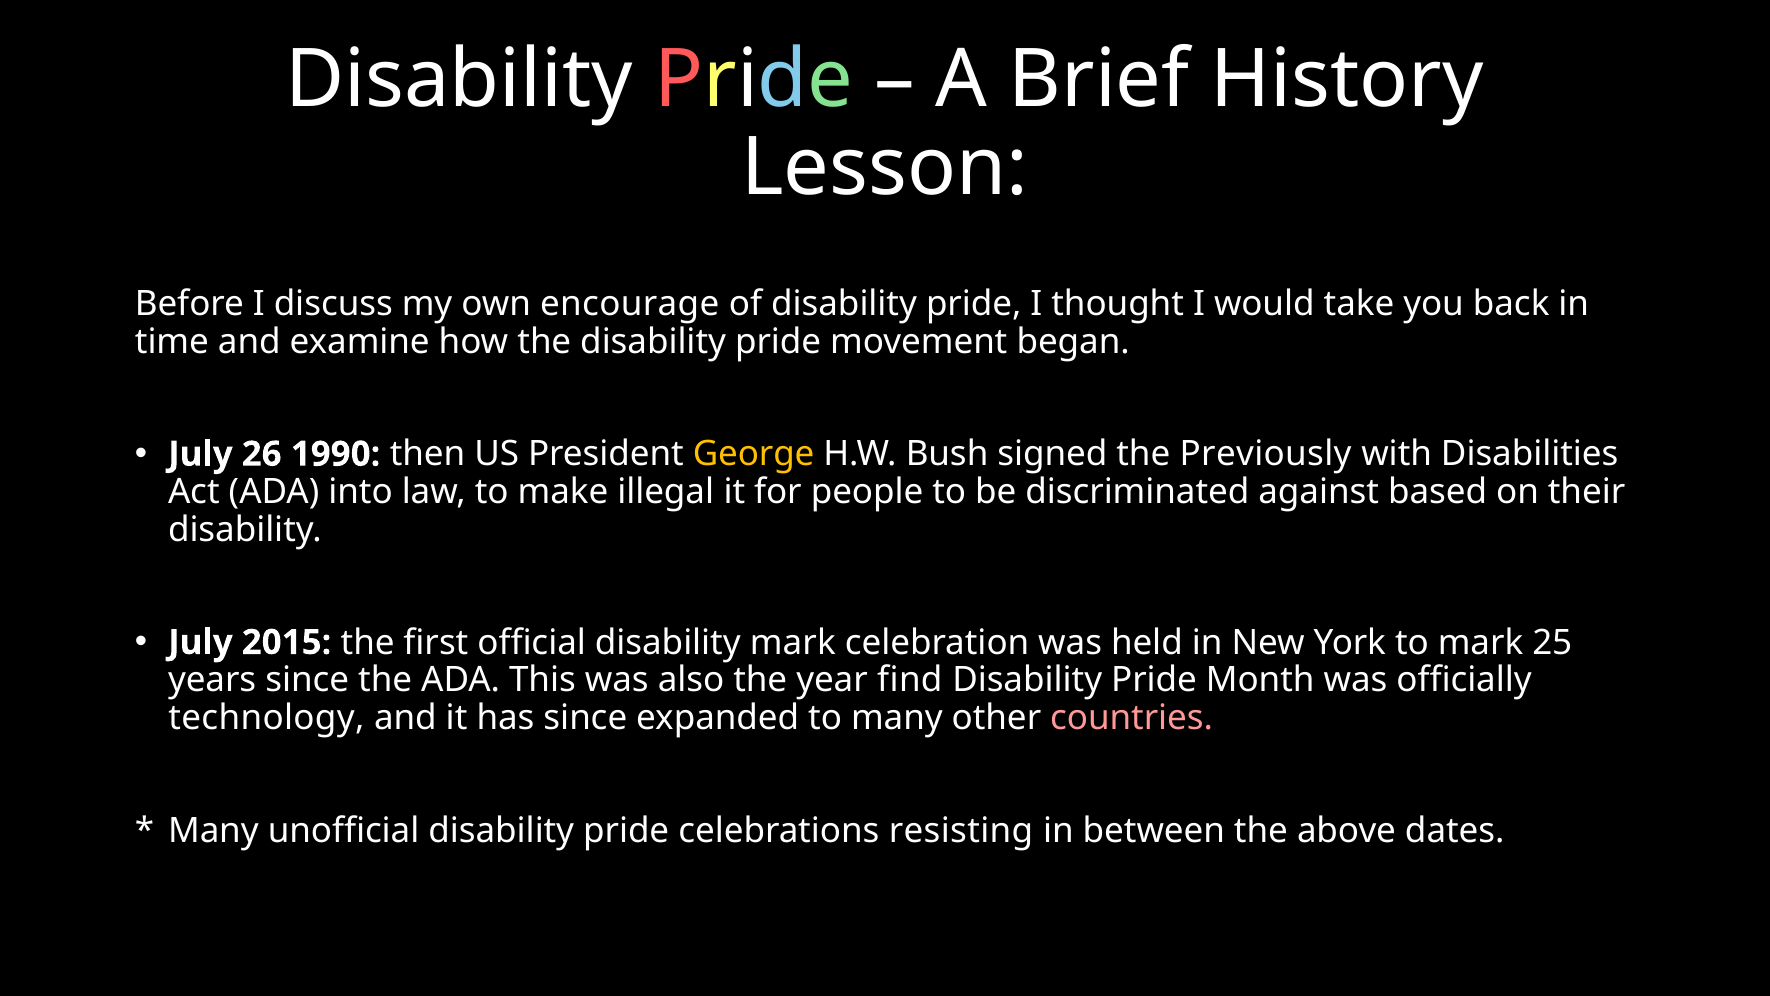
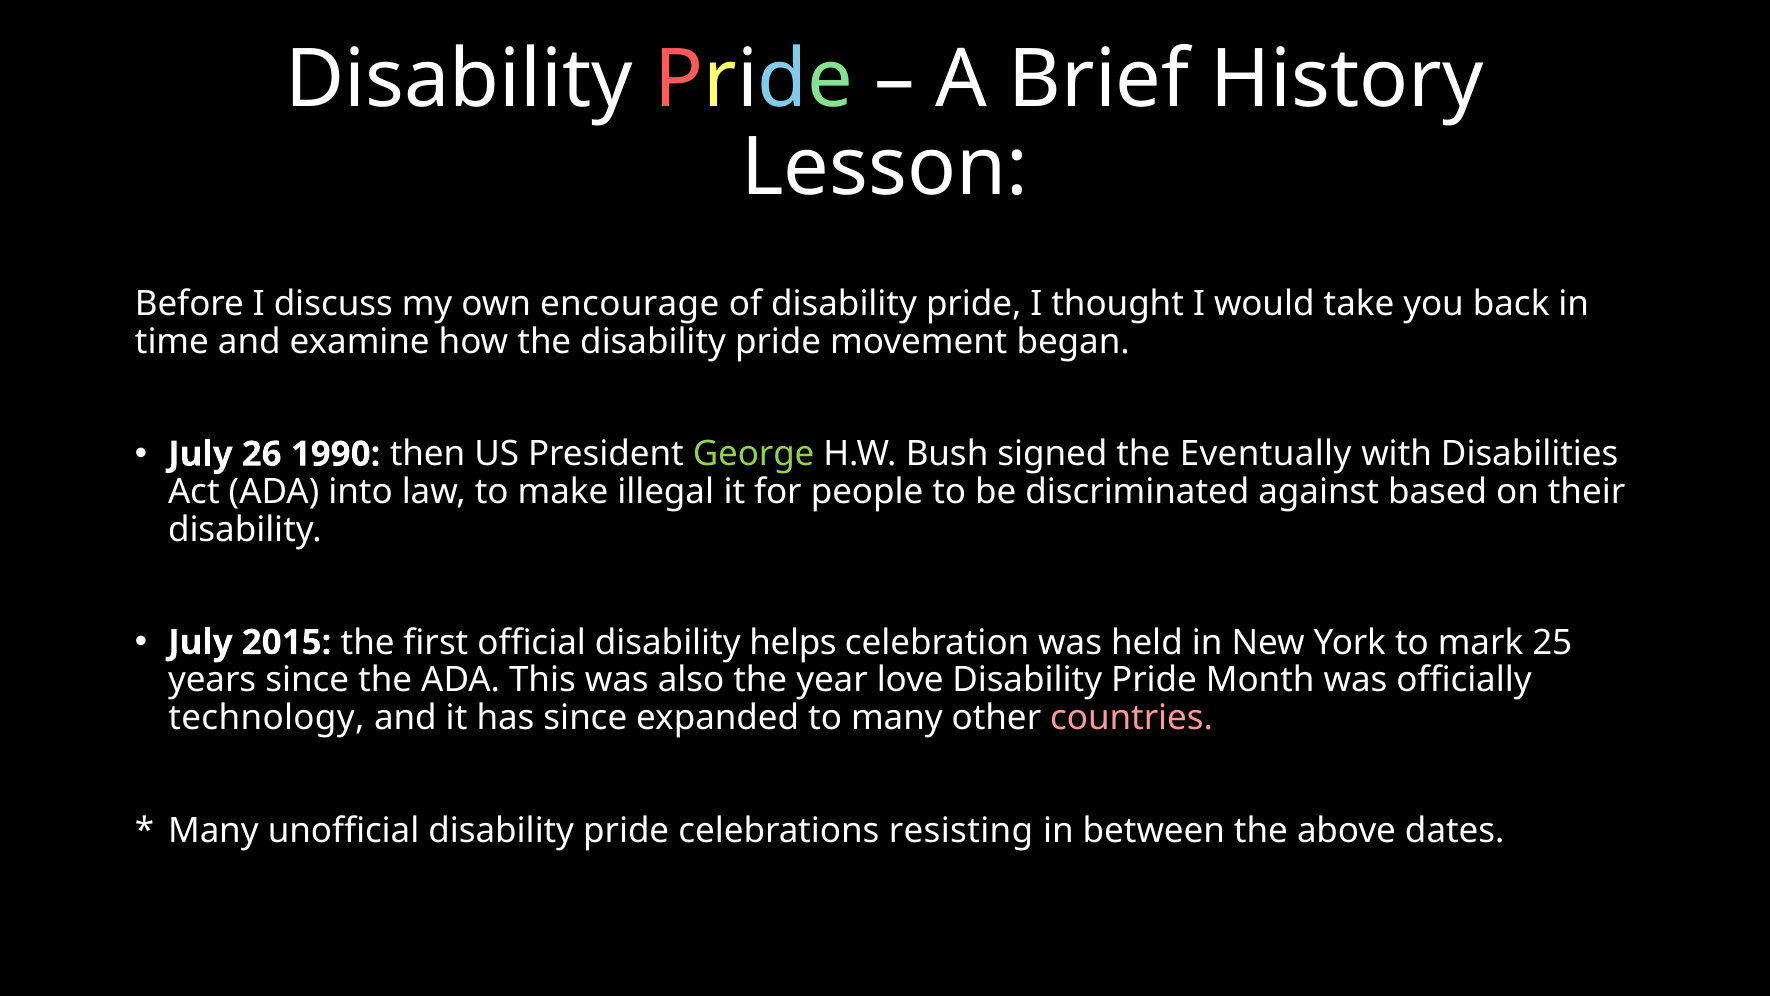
George colour: yellow -> light green (754, 454)
Previously: Previously -> Eventually (1266, 454)
disability mark: mark -> helps (793, 642)
find: find -> love (910, 680)
